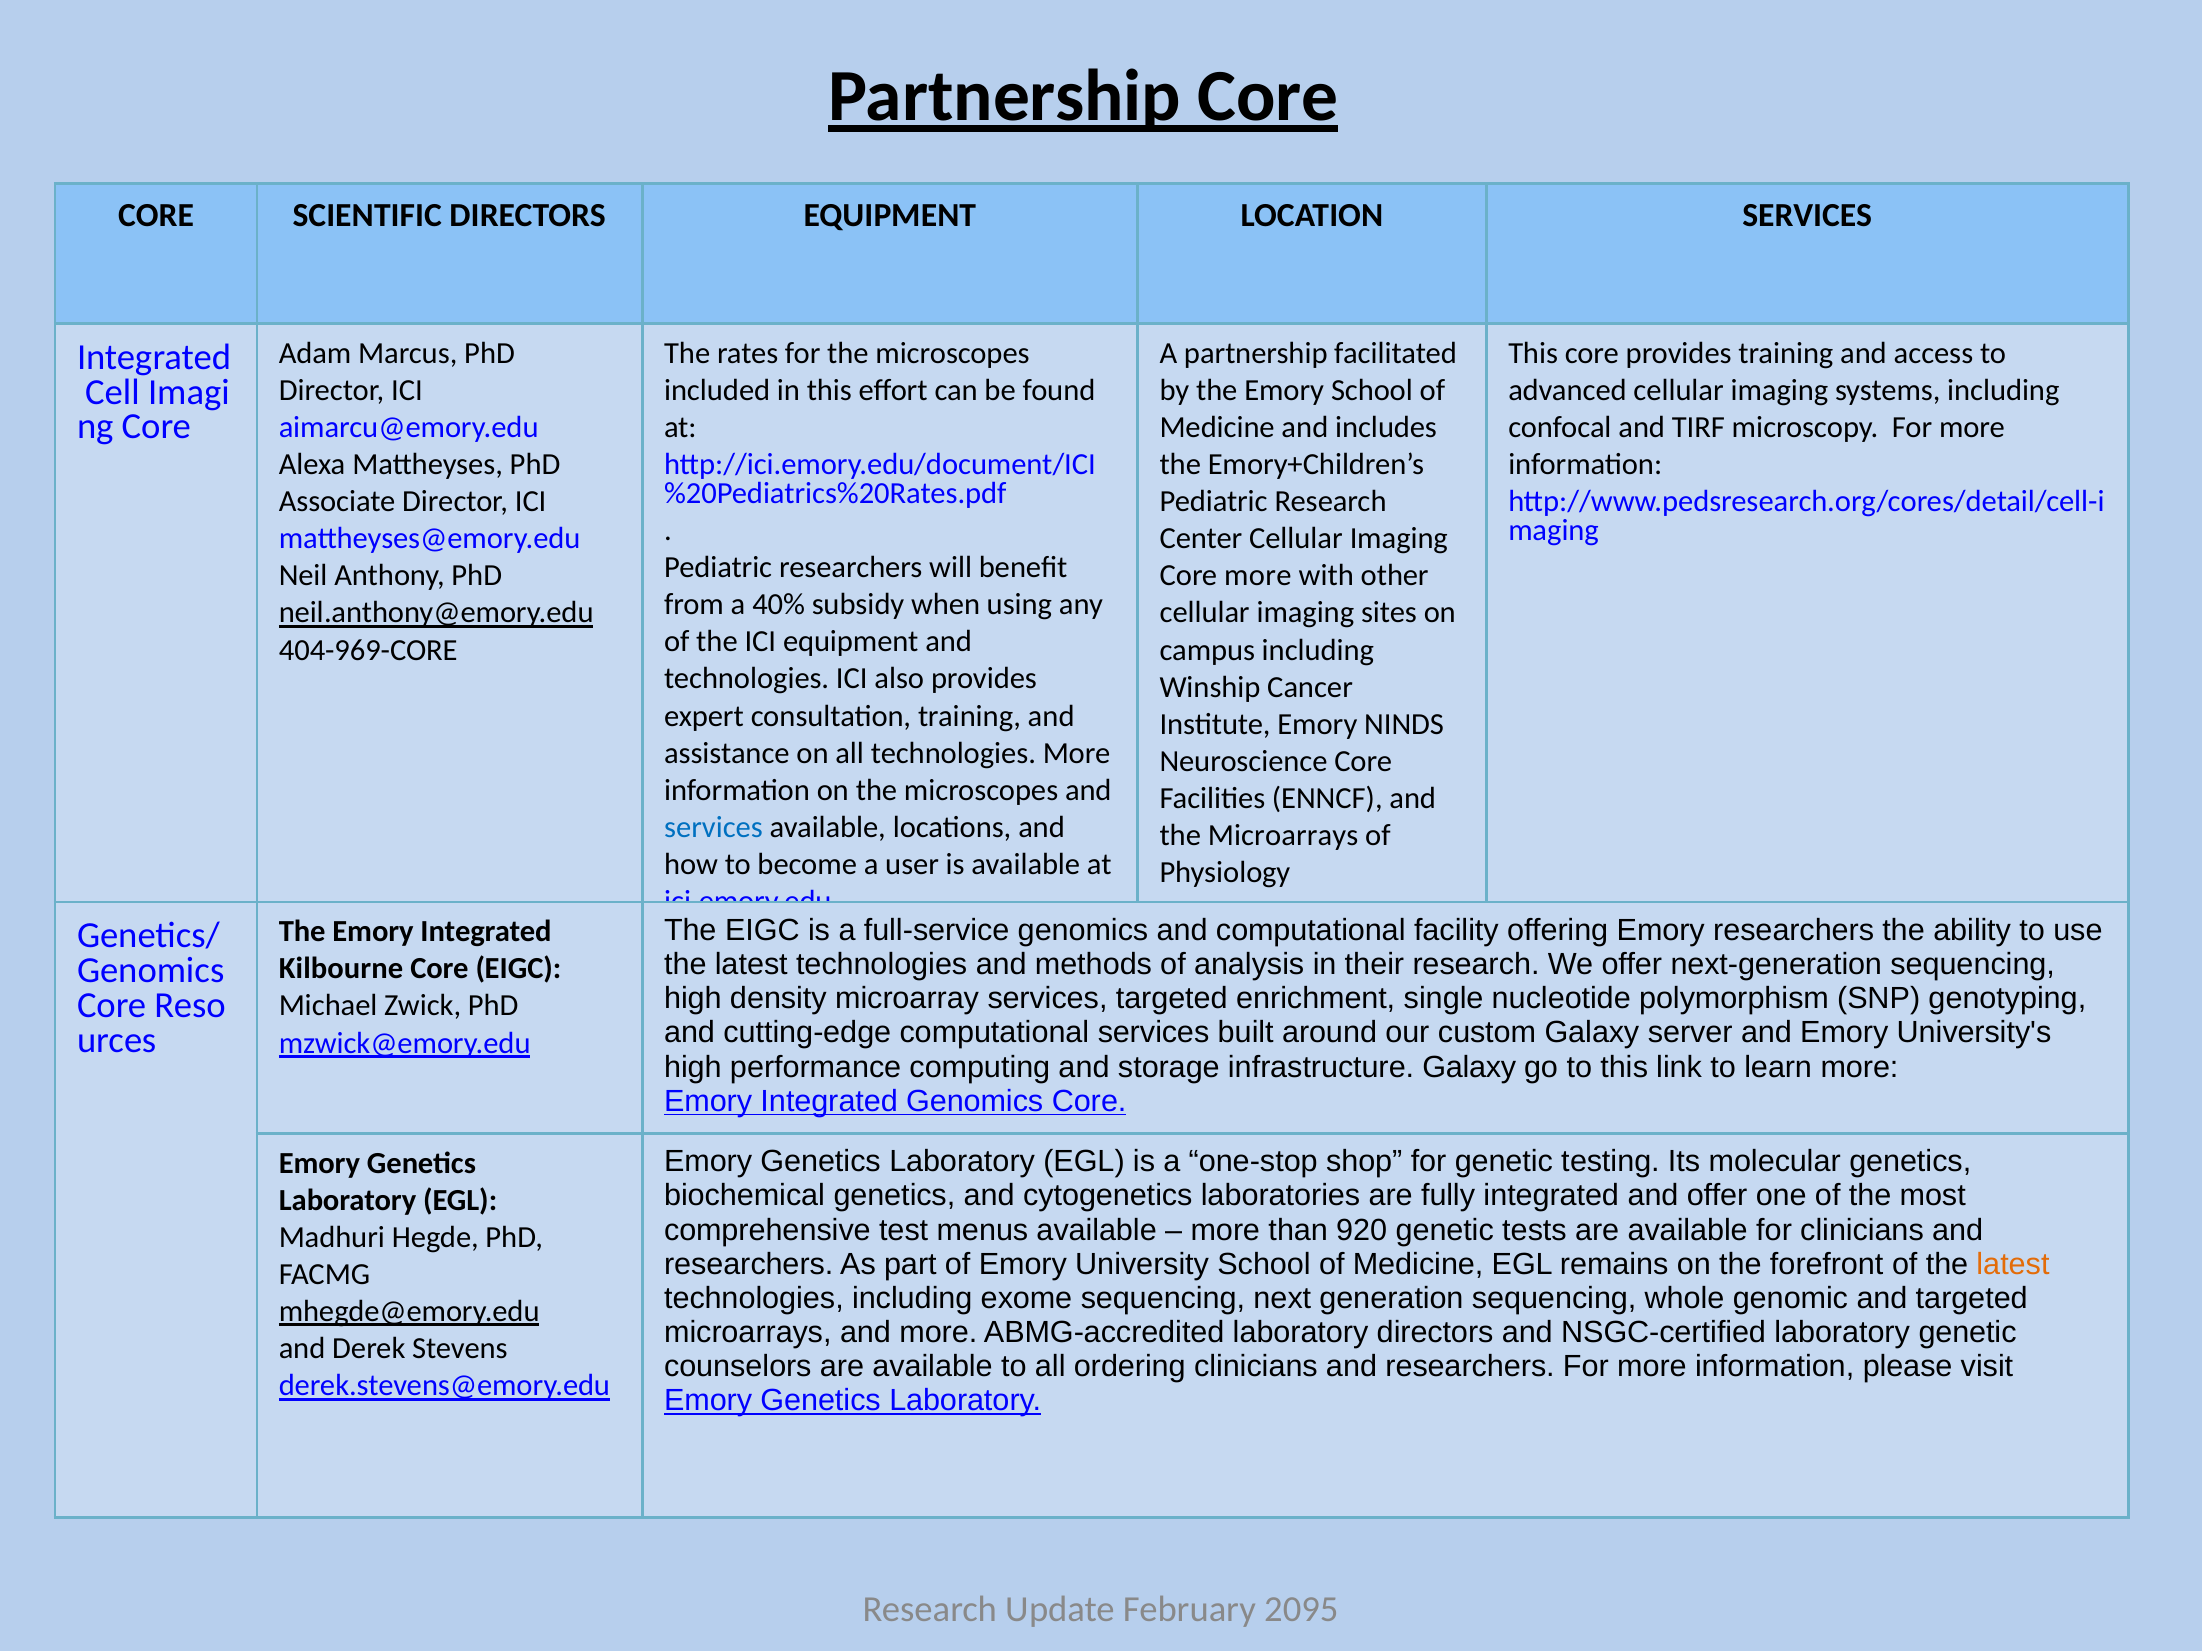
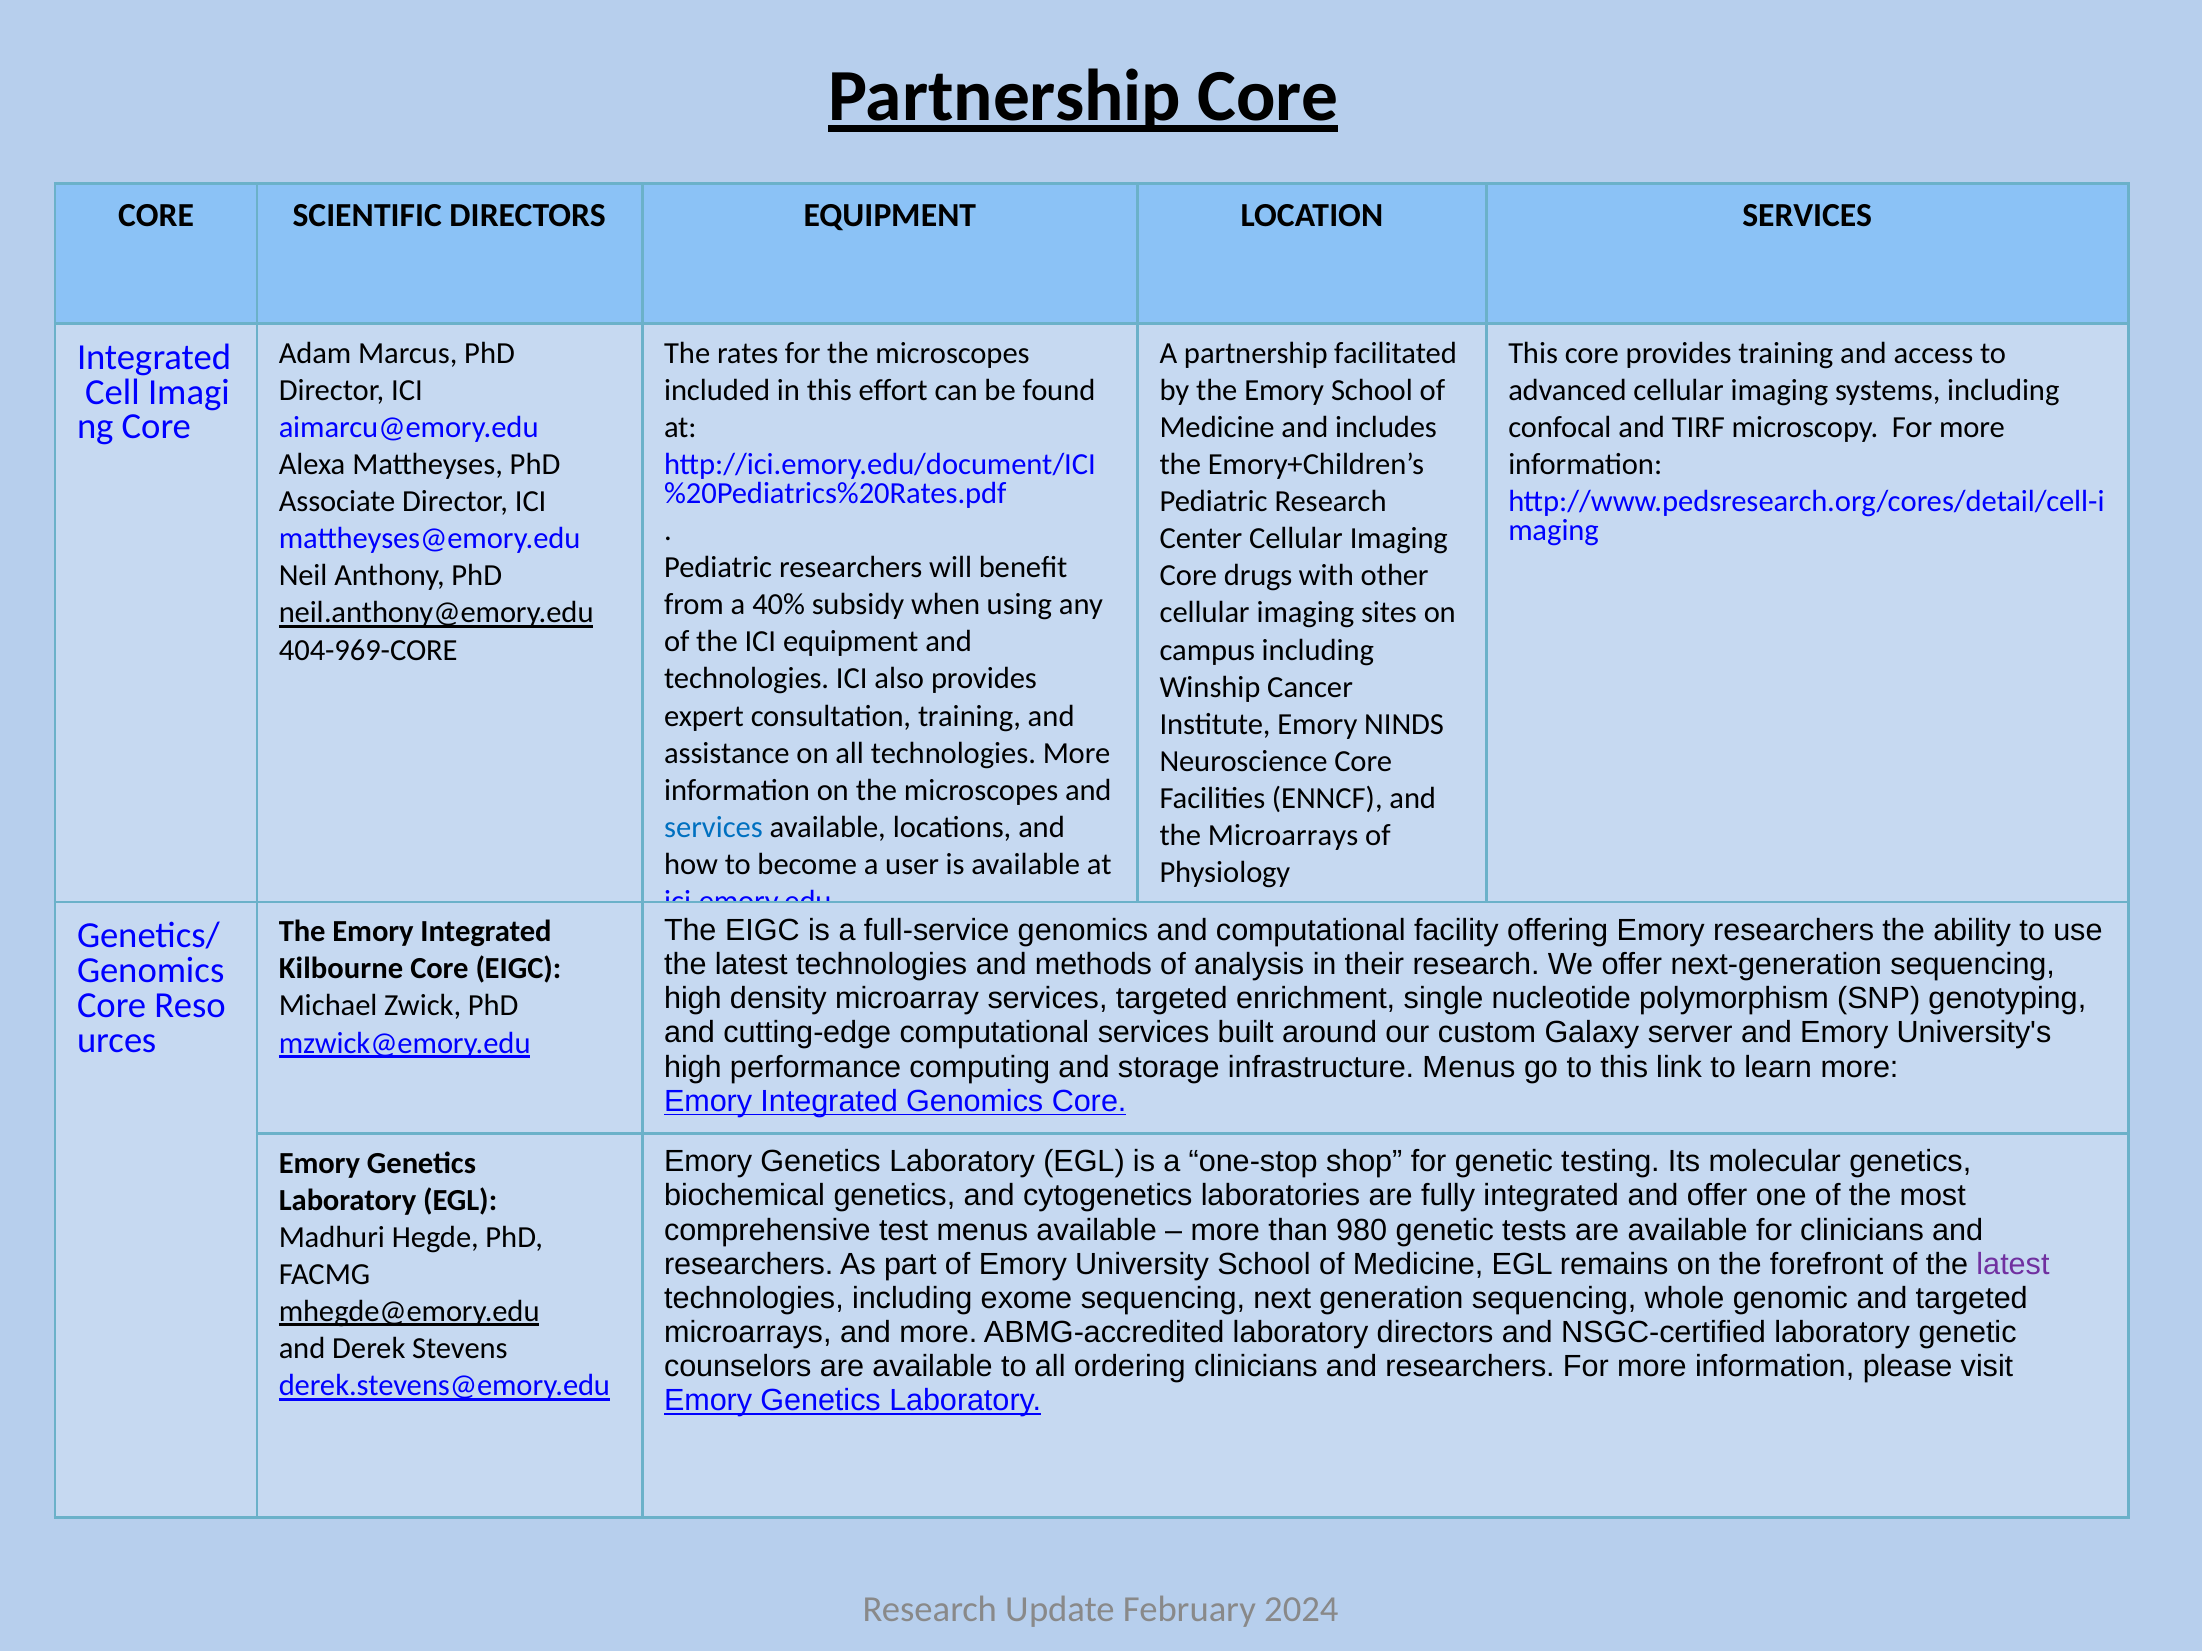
Core more: more -> drugs (1258, 576)
infrastructure Galaxy: Galaxy -> Menus (1469, 1067)
920: 920 -> 980 (1362, 1230)
latest colour: orange -> purple (2013, 1265)
2095: 2095 -> 2024 (1301, 1610)
